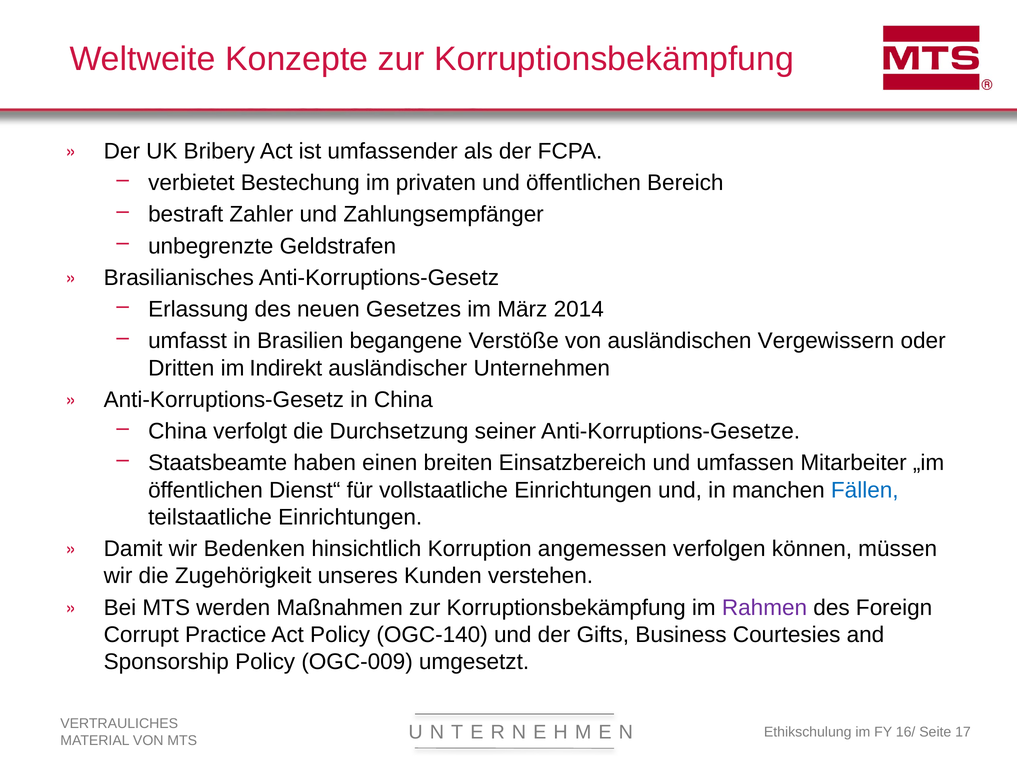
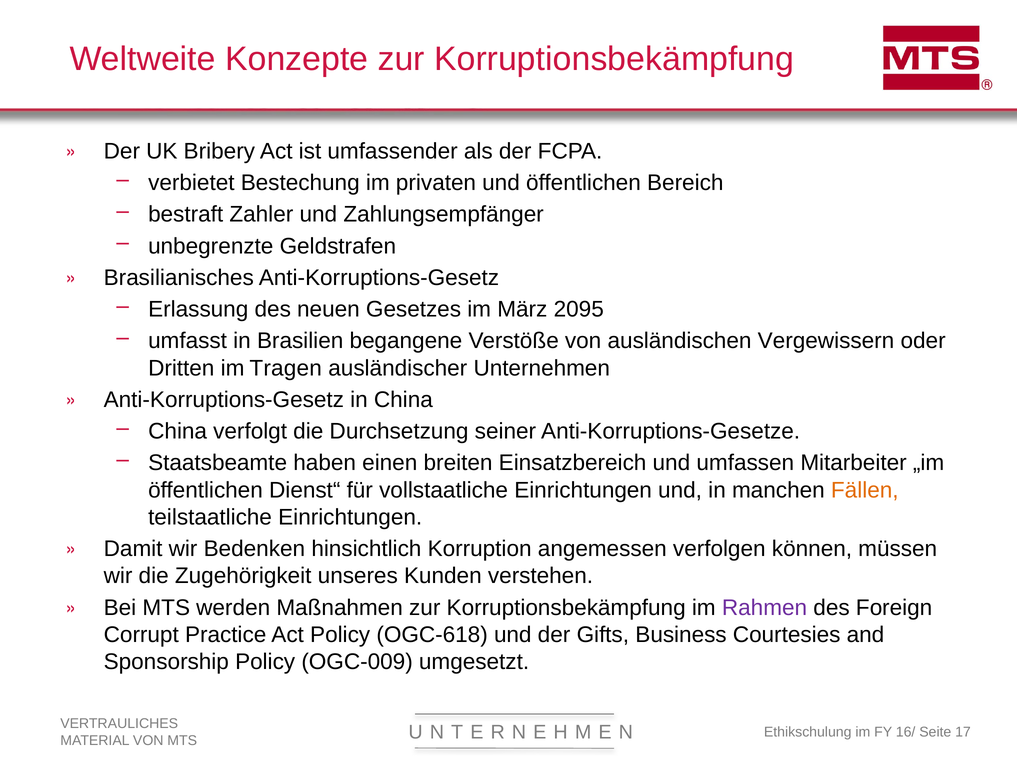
2014: 2014 -> 2095 (579, 309)
Indirekt: Indirekt -> Tragen (286, 368)
Fällen colour: blue -> orange (865, 490)
OGC-140: OGC-140 -> OGC-618 (432, 635)
